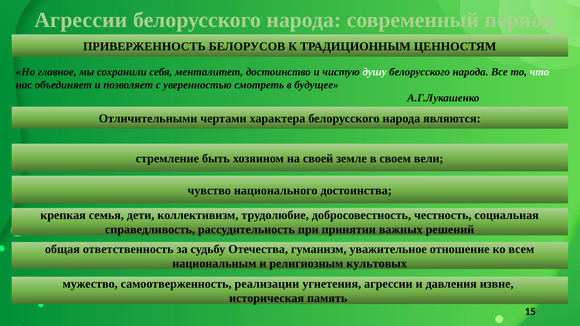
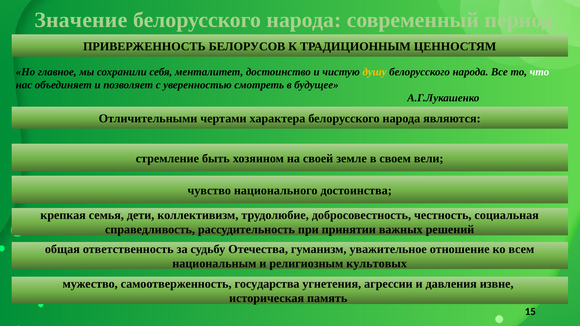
Агрессии: Агрессии -> Значение (81, 20)
душу colour: white -> yellow (375, 72)
реализации: реализации -> государства (267, 284)
